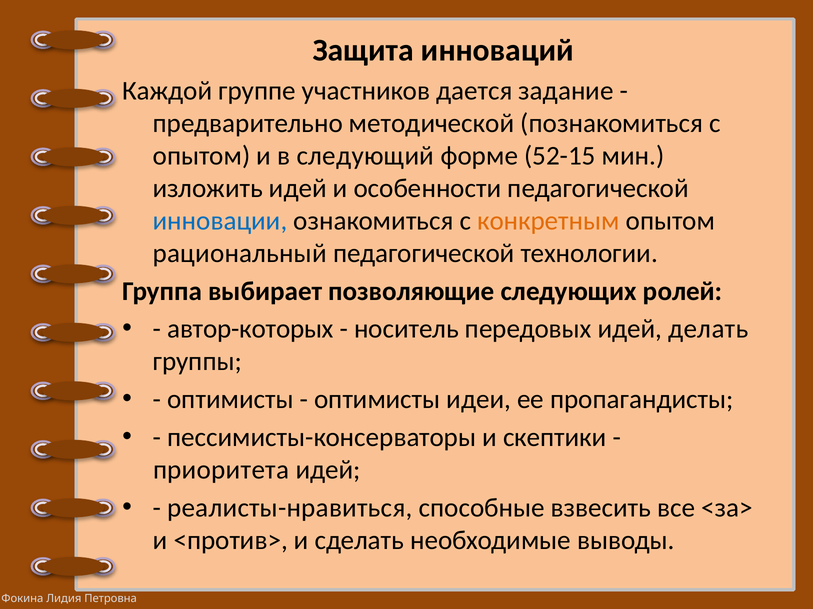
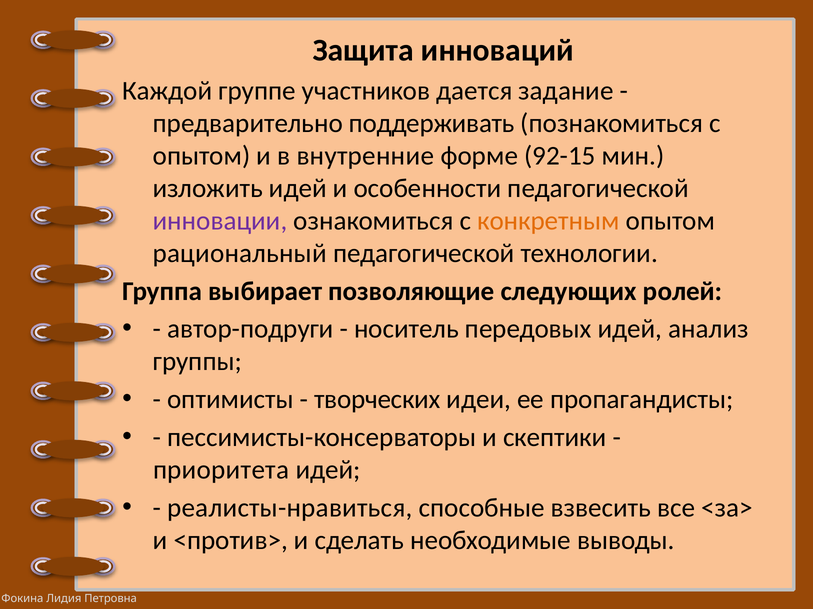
методической: методической -> поддерживать (432, 123)
следующий: следующий -> внутренние (365, 156)
52-15: 52-15 -> 92-15 (560, 156)
инновации colour: blue -> purple (220, 221)
автор-которых: автор-которых -> автор-подруги (250, 329)
делать: делать -> анализ (708, 329)
оптимисты: оптимисты -> творческих (377, 400)
